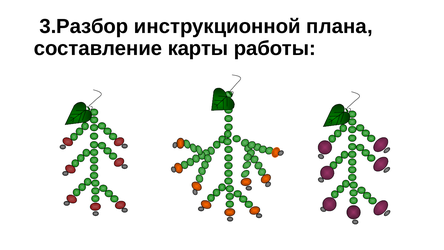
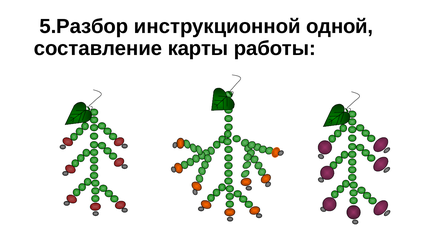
3.Разбор: 3.Разбор -> 5.Разбор (84, 26)
плана: плана -> одной (340, 26)
